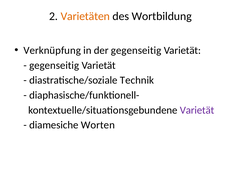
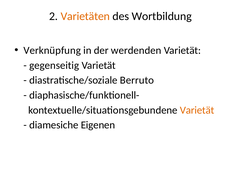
der gegenseitig: gegenseitig -> werdenden (136, 51)
Technik: Technik -> Berruto (137, 81)
Varietät colour: purple -> orange (197, 111)
Worten: Worten -> Eigenen (98, 126)
